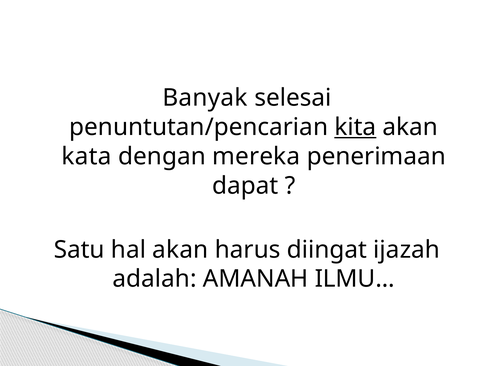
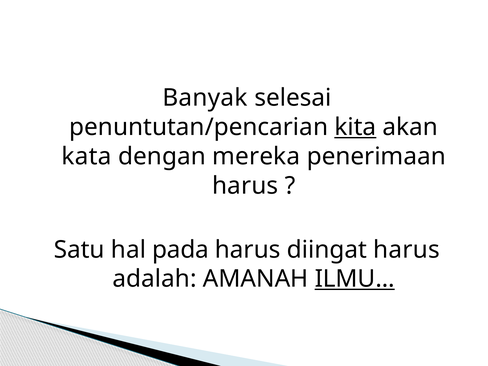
dapat: dapat -> harus (245, 186)
hal akan: akan -> pada (181, 250)
diingat ijazah: ijazah -> harus (407, 250)
ILMU underline: none -> present (355, 279)
